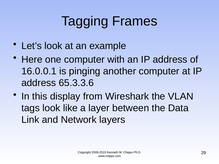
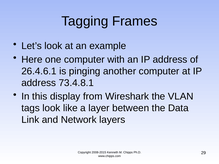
16.0.0.1: 16.0.0.1 -> 26.4.6.1 (39, 71)
65.3.3.6: 65.3.3.6 -> 73.4.8.1 (76, 83)
